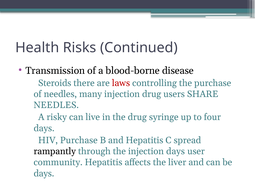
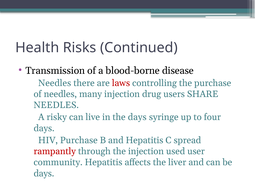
Steroids: Steroids -> Needles (55, 83)
the drug: drug -> days (137, 117)
rampantly colour: black -> red (55, 152)
injection days: days -> used (176, 152)
